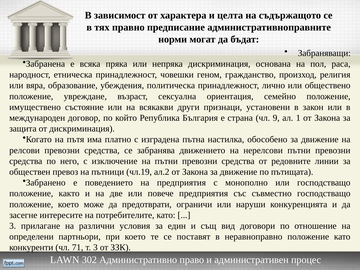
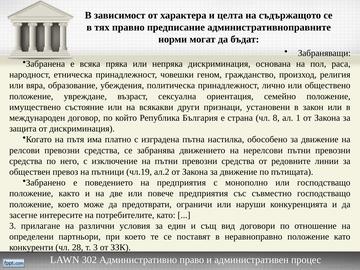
9: 9 -> 8 (276, 118)
71: 71 -> 28 (78, 247)
